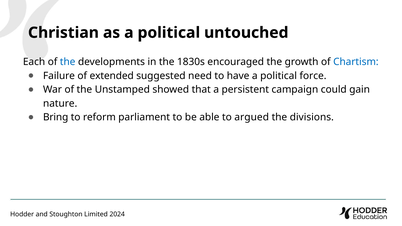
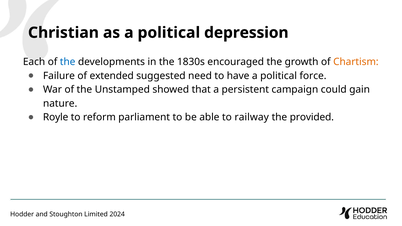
untouched: untouched -> depression (246, 33)
Chartism colour: blue -> orange (356, 62)
Bring: Bring -> Royle (56, 117)
argued: argued -> railway (252, 117)
divisions: divisions -> provided (312, 117)
